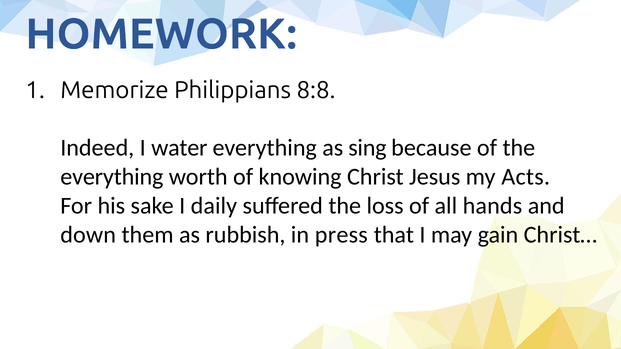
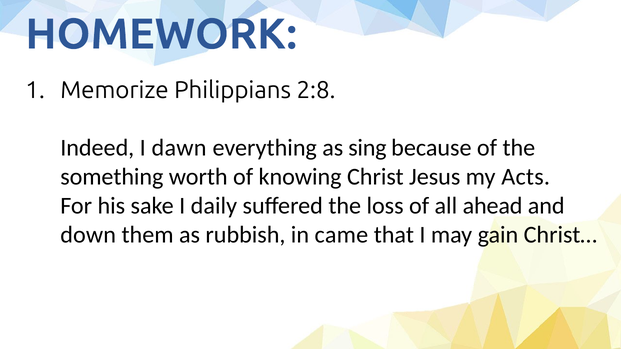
8:8: 8:8 -> 2:8 (316, 90)
water: water -> dawn (179, 148)
everything: everything -> something (112, 177)
hands: hands -> ahead (493, 206)
press: press -> came (341, 235)
